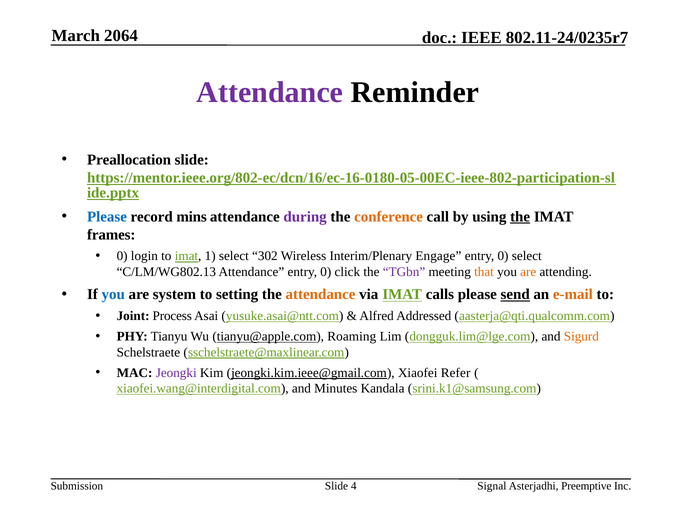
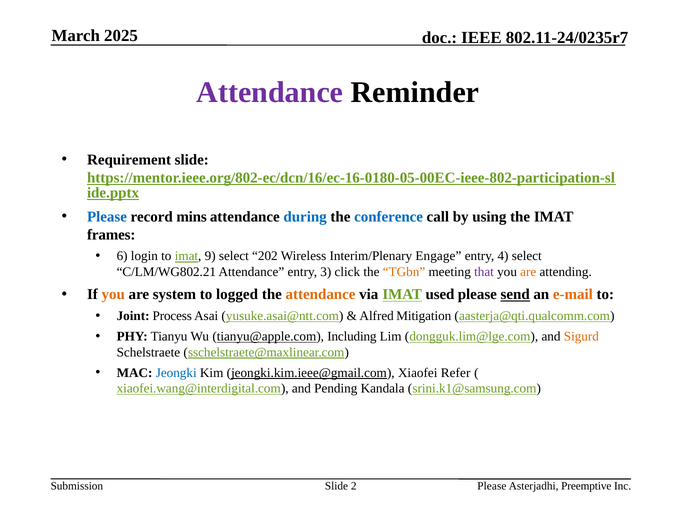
2064: 2064 -> 2025 (121, 36)
Preallocation: Preallocation -> Requirement (129, 160)
during colour: purple -> blue (305, 217)
conference colour: orange -> blue (389, 217)
the underline: present -> none (520, 217)
0: 0 -> 6 (122, 256)
1: 1 -> 9 (210, 256)
302: 302 -> 202 (265, 256)
0: 0 -> 4 (503, 256)
C/LM/WG802.13: C/LM/WG802.13 -> C/LM/WG802.21 (166, 272)
Attendance entry 0: 0 -> 3 (326, 272)
TGbn colour: purple -> orange (404, 272)
that colour: orange -> purple (484, 272)
you colour: blue -> orange (113, 295)
setting: setting -> logged (237, 295)
calls: calls -> used (440, 295)
Addressed: Addressed -> Mitigation (424, 316)
Roaming: Roaming -> Including (352, 336)
Jeongki colour: purple -> blue (176, 373)
Minutes: Minutes -> Pending (336, 388)
4: 4 -> 2 (354, 486)
Signal: Signal -> Please (492, 486)
